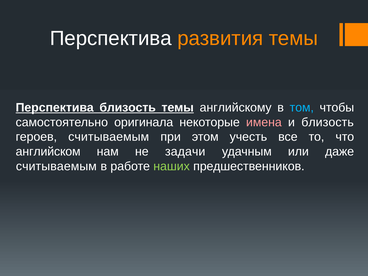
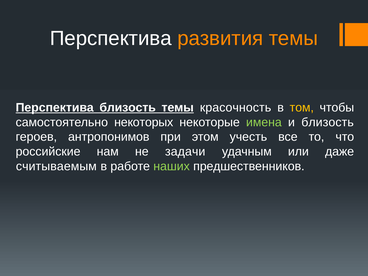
английскому: английскому -> красочность (236, 107)
том colour: light blue -> yellow (302, 107)
оригинала: оригинала -> некоторых (144, 122)
имена colour: pink -> light green (264, 122)
героев считываемым: считываемым -> антропонимов (109, 137)
английском: английском -> российские (48, 152)
